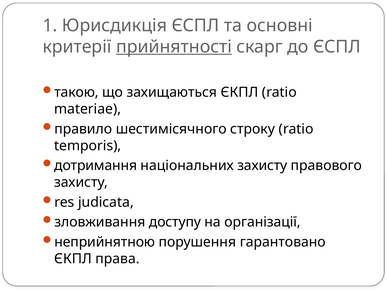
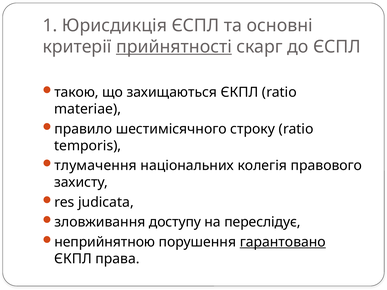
дотримання: дотримання -> тлумачення (96, 166)
національних захисту: захисту -> колегія (262, 166)
організації: організації -> переслідує (263, 222)
гарантовано underline: none -> present (283, 242)
